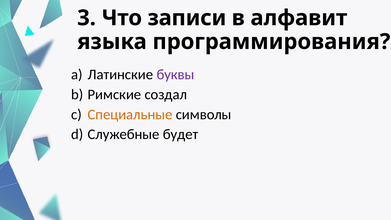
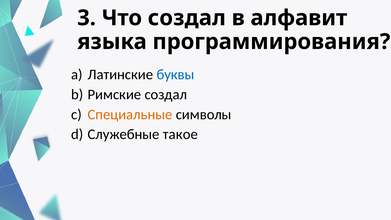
Что записи: записи -> создал (187, 18)
буквы colour: purple -> blue (175, 75)
будет: будет -> такое (180, 134)
